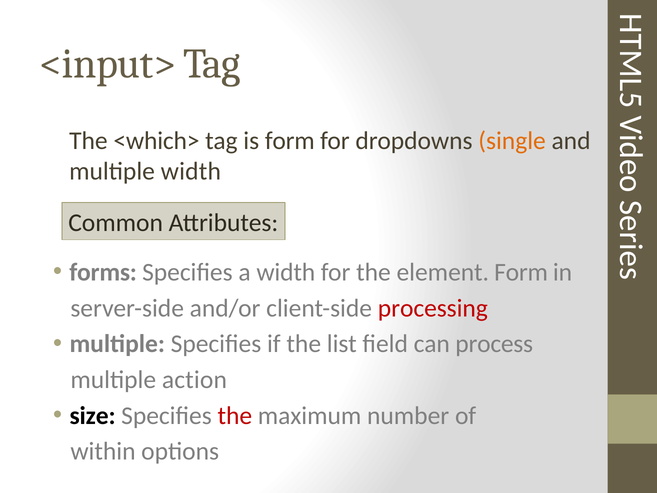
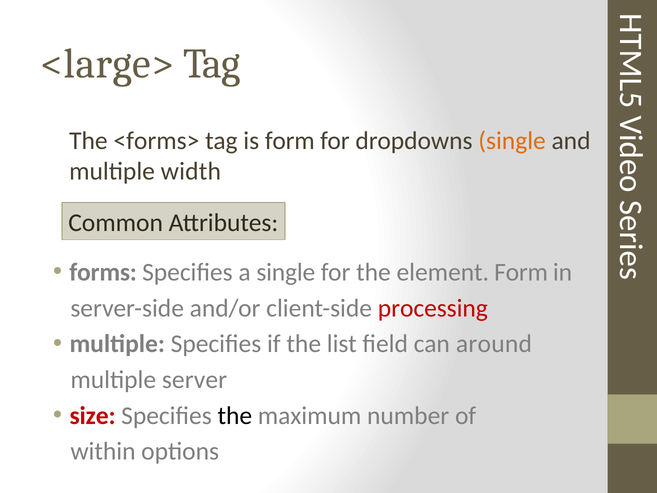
<input>: <input> -> <large> (107, 64)
<which>: <which> -> <forms> (156, 141)
a width: width -> single (286, 272)
process: process -> around (494, 344)
action: action -> server (194, 380)
size colour: black -> red (93, 415)
the colour: red -> black (235, 415)
